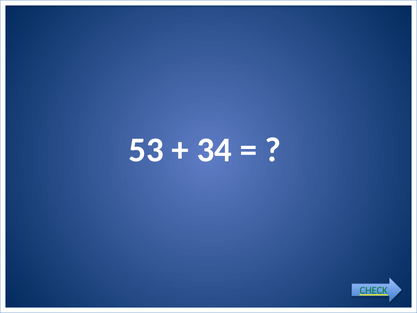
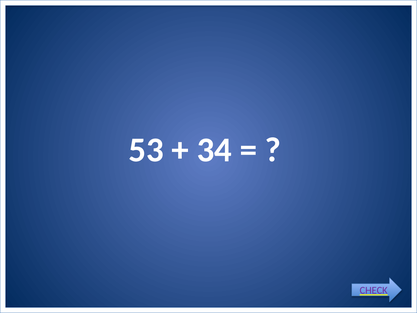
CHECK colour: green -> purple (374, 290)
